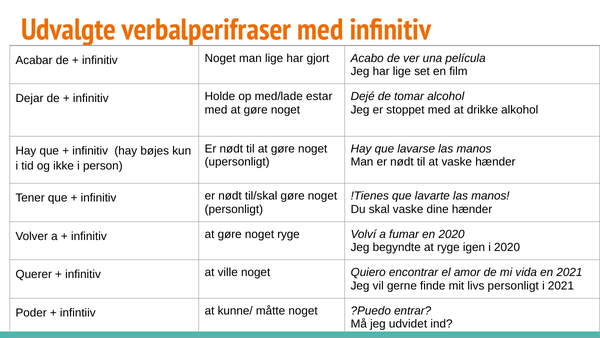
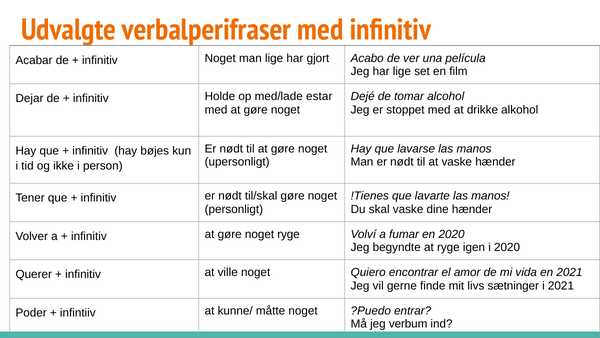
livs personligt: personligt -> sætninger (513, 285)
udvidet: udvidet -> verbum (408, 324)
